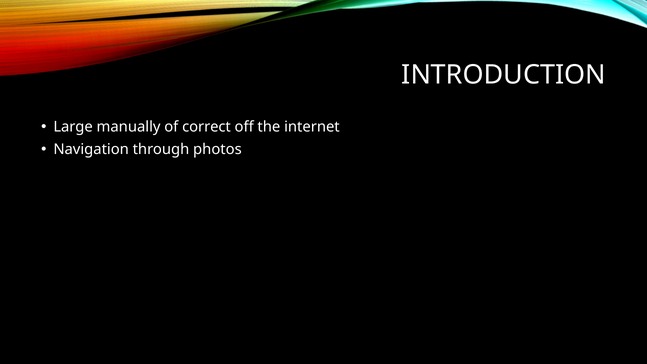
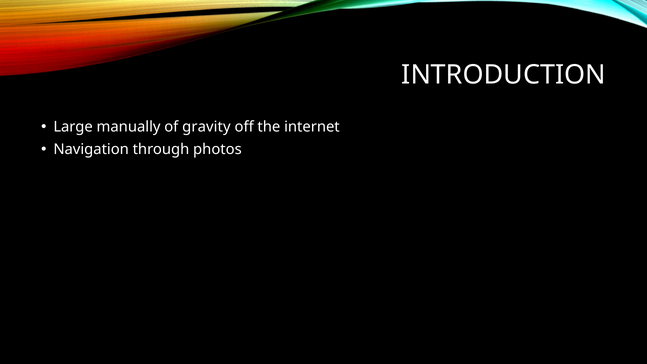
correct: correct -> gravity (206, 127)
